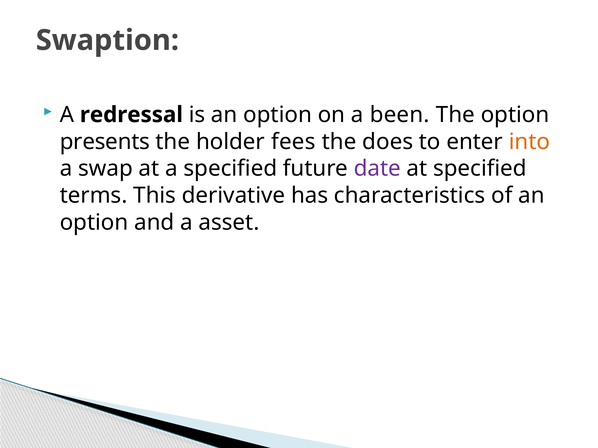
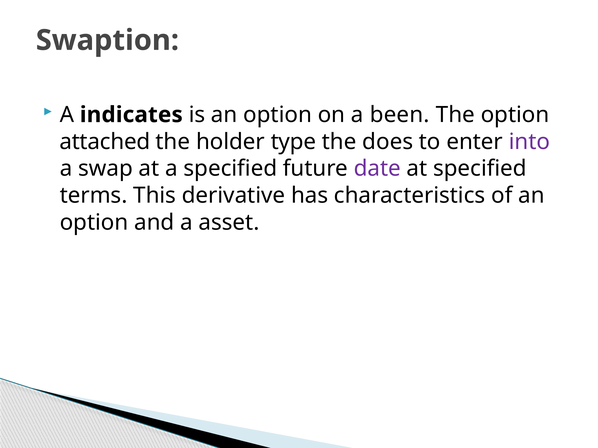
redressal: redressal -> indicates (131, 115)
presents: presents -> attached (105, 142)
fees: fees -> type (293, 142)
into colour: orange -> purple (529, 142)
